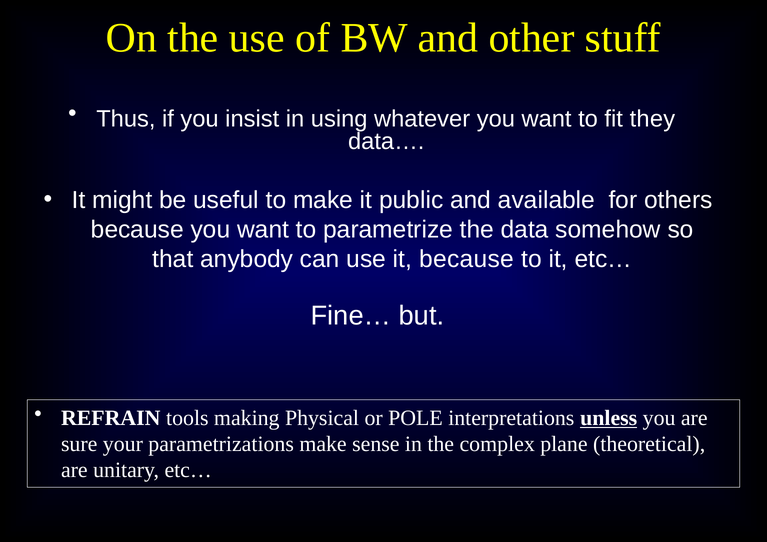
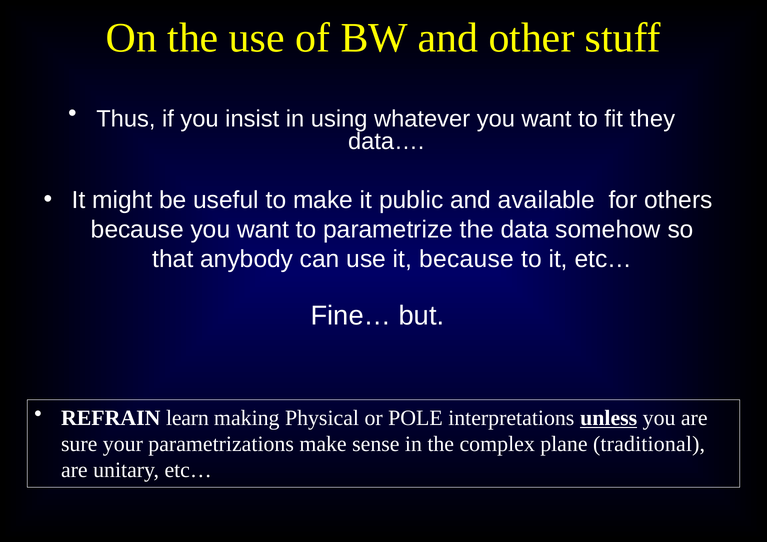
tools: tools -> learn (187, 418)
theoretical: theoretical -> traditional (649, 444)
